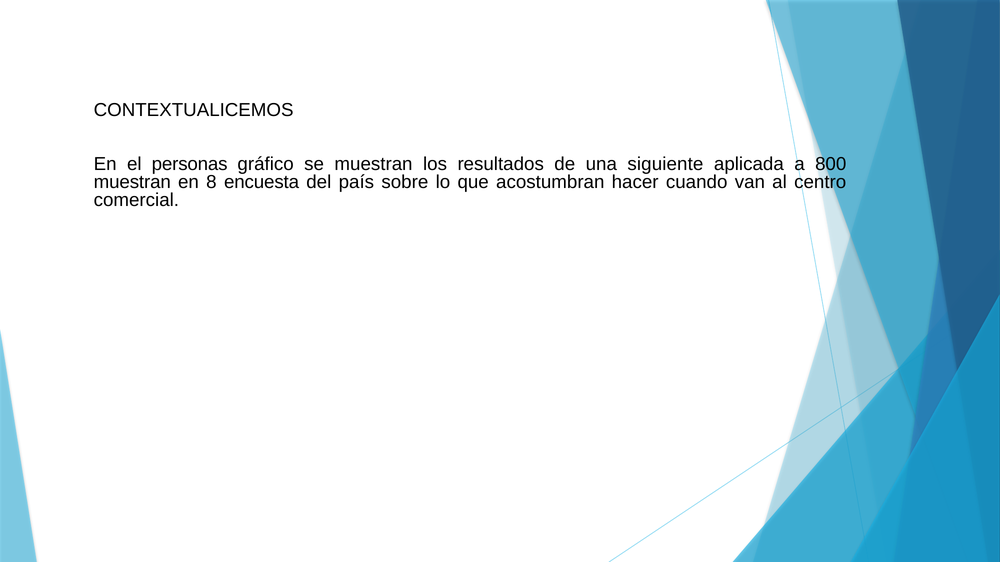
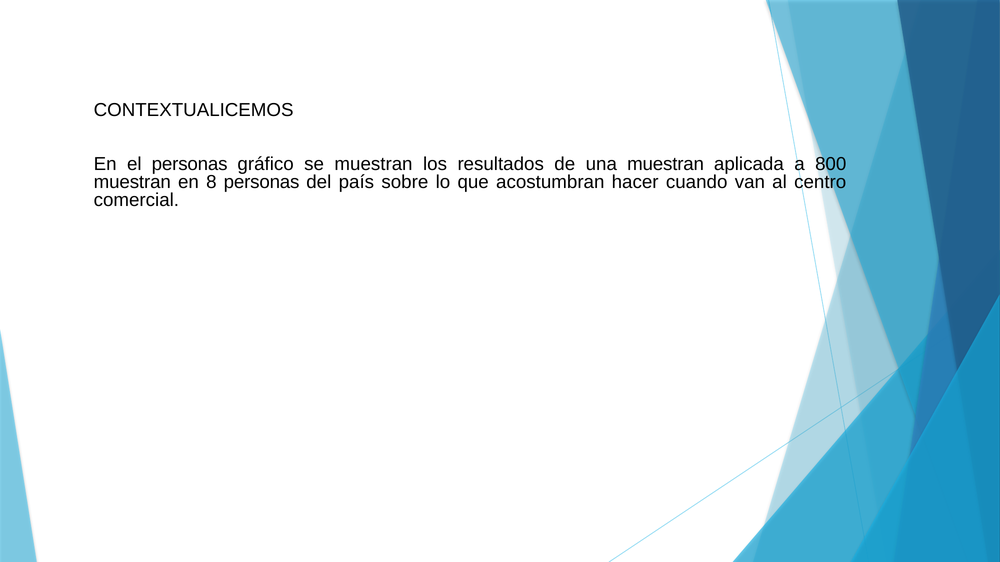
una siguiente: siguiente -> muestran (666, 164)
8 encuesta: encuesta -> personas (262, 182)
